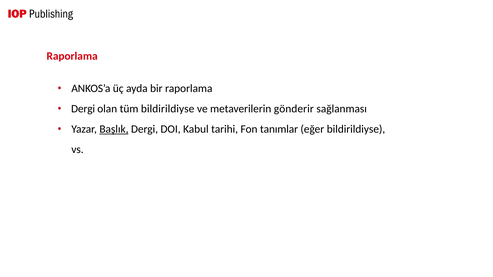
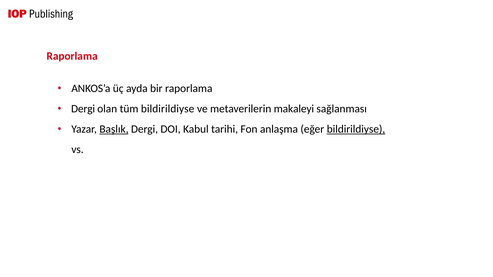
gönderir: gönderir -> makaleyi (294, 109)
tanımlar: tanımlar -> anlaşma (279, 129)
bildirildiyse underline: none -> present (356, 129)
